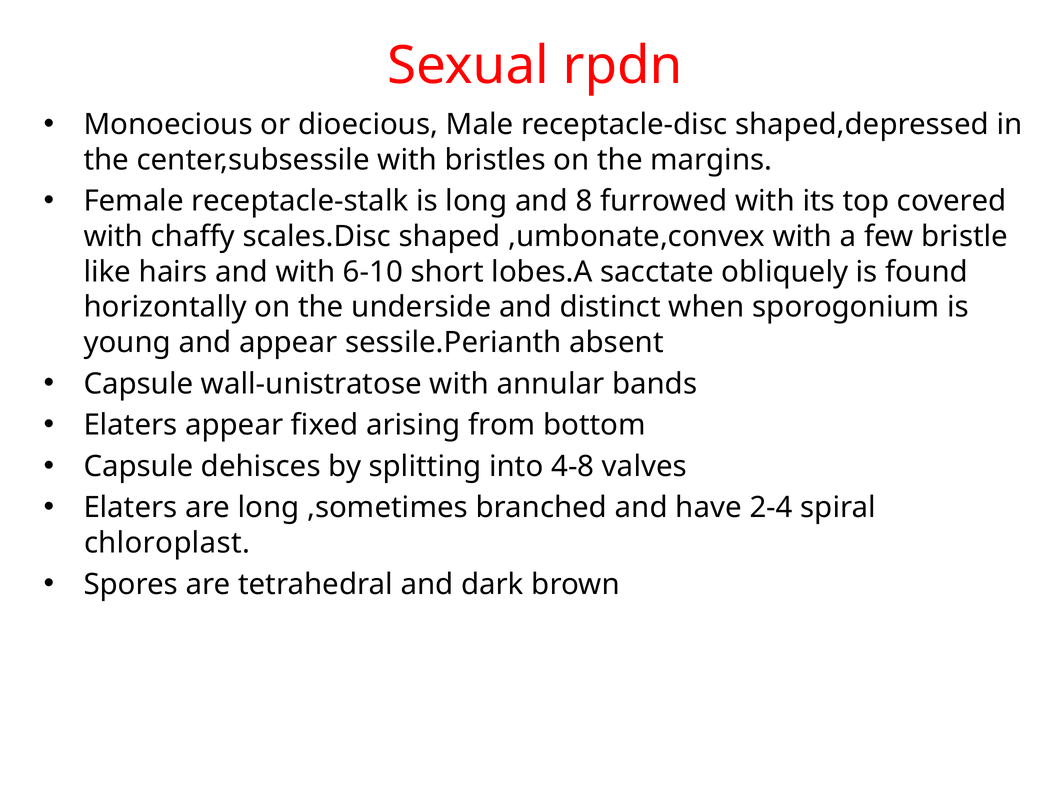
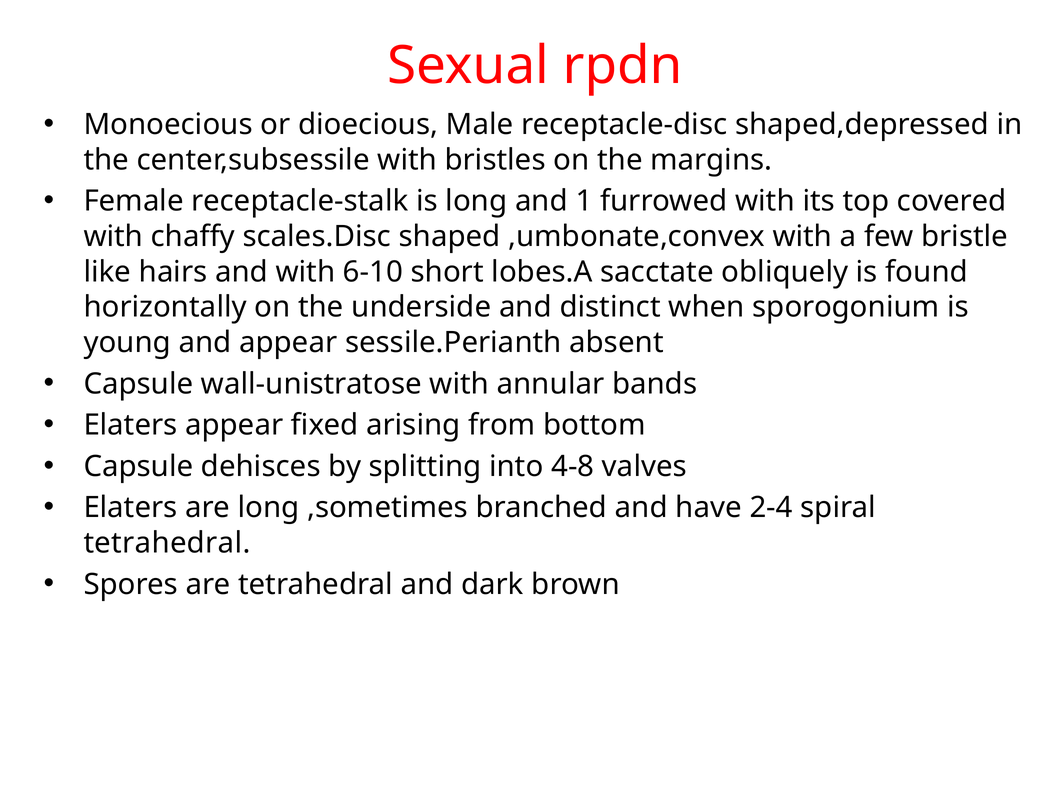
8: 8 -> 1 (584, 201)
chloroplast: chloroplast -> tetrahedral (167, 543)
